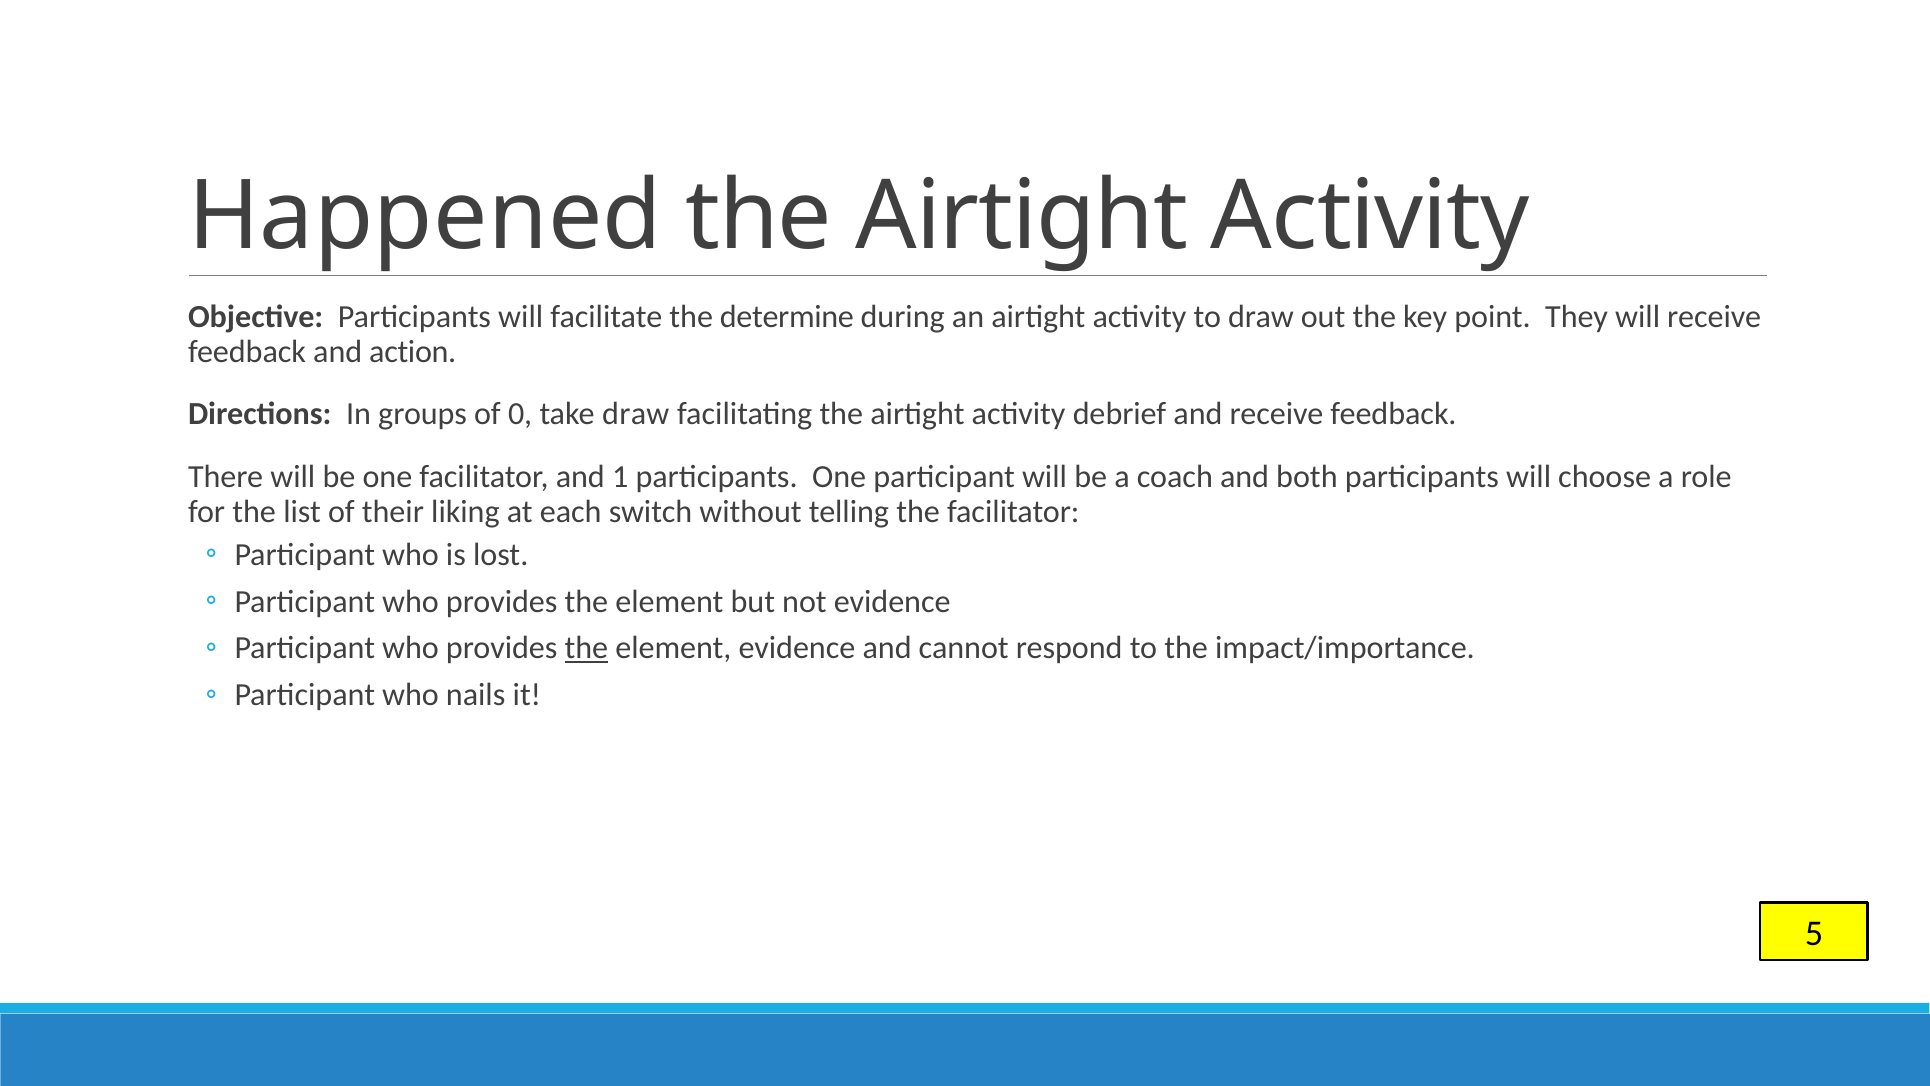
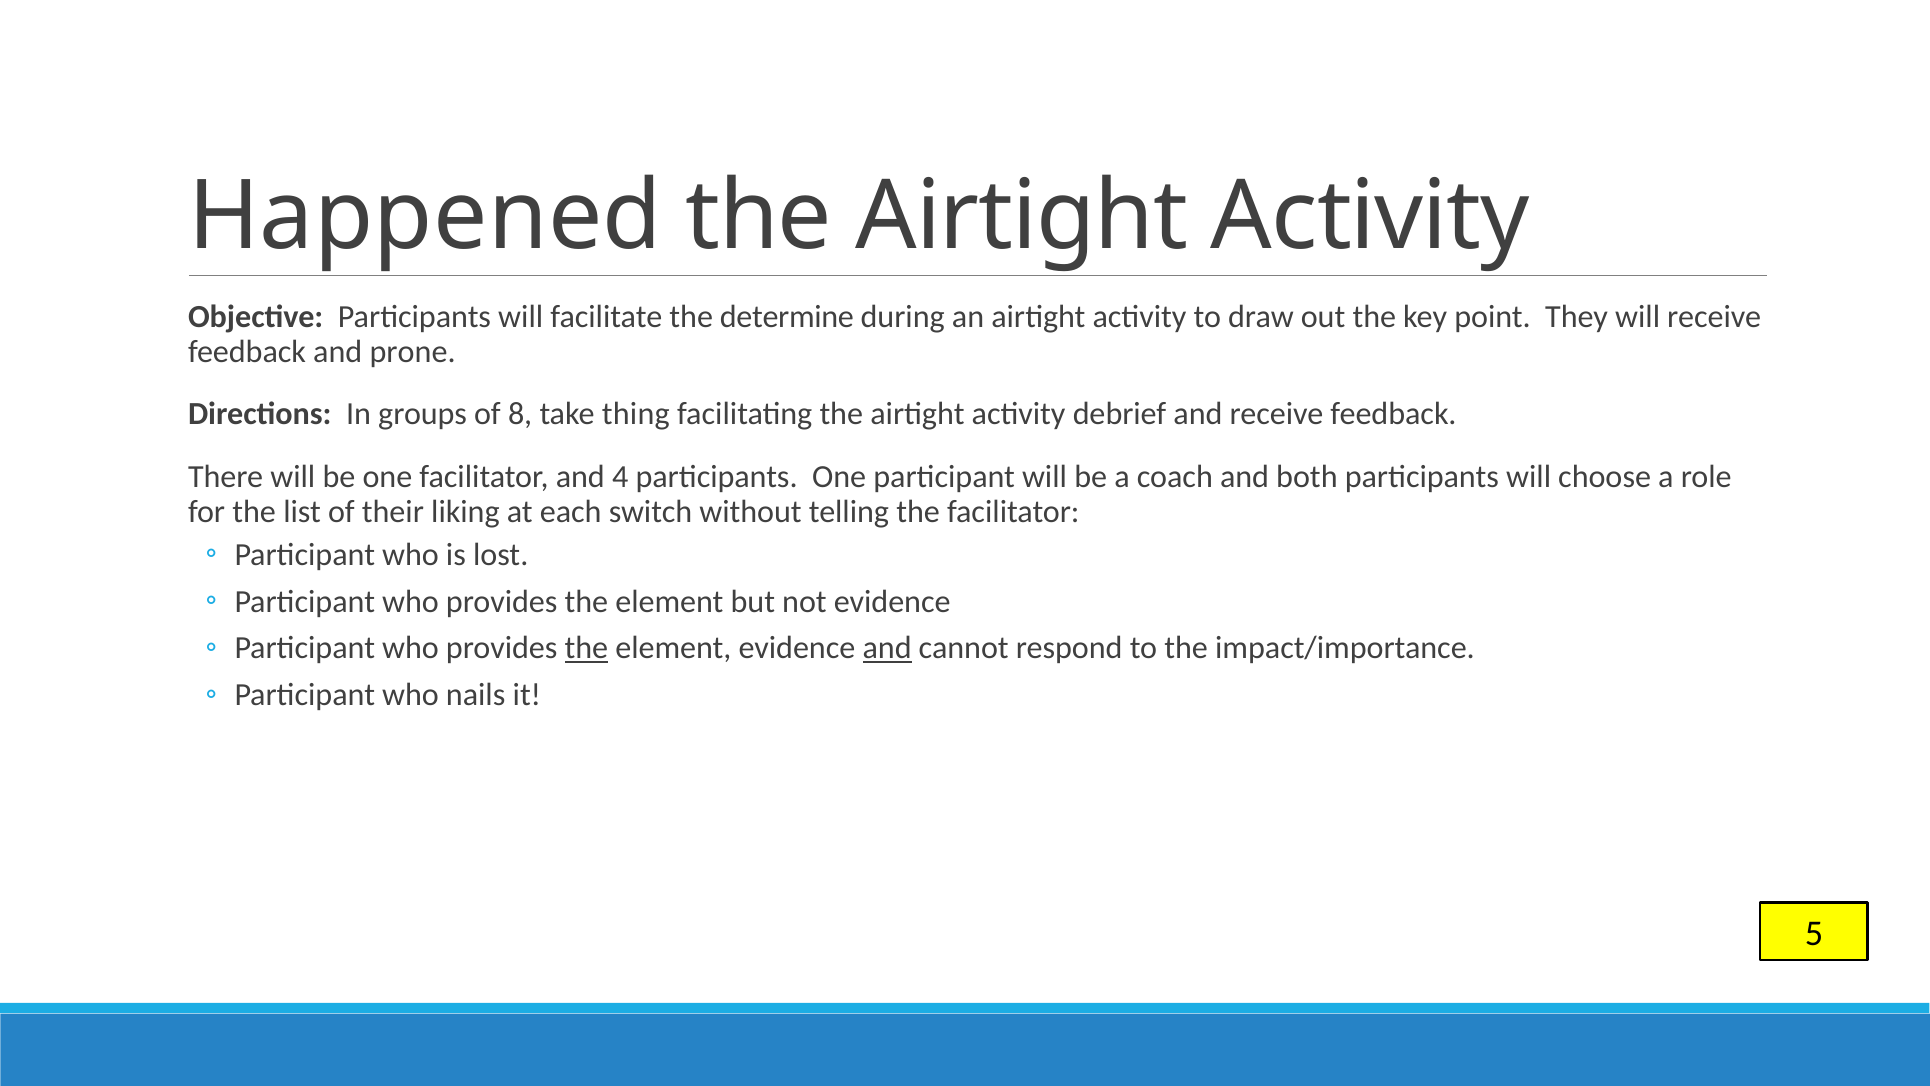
action: action -> prone (413, 351)
0: 0 -> 8 (520, 414)
take draw: draw -> thing (636, 414)
1: 1 -> 4 (620, 477)
and underline: none -> present (887, 648)
